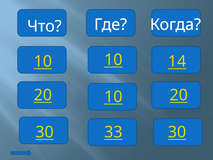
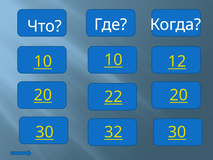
14: 14 -> 12 (177, 61)
20 10: 10 -> 22 (113, 97)
33: 33 -> 32 (113, 132)
